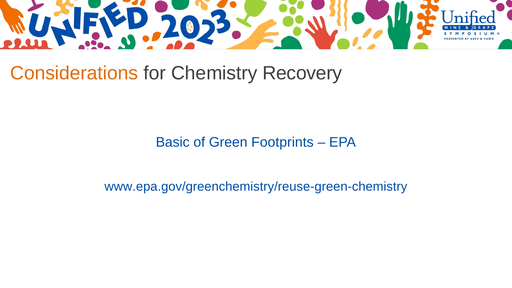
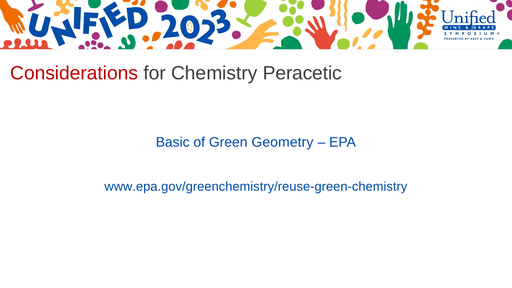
Considerations colour: orange -> red (74, 73)
Recovery: Recovery -> Peracetic (302, 73)
Footprints: Footprints -> Geometry (282, 142)
